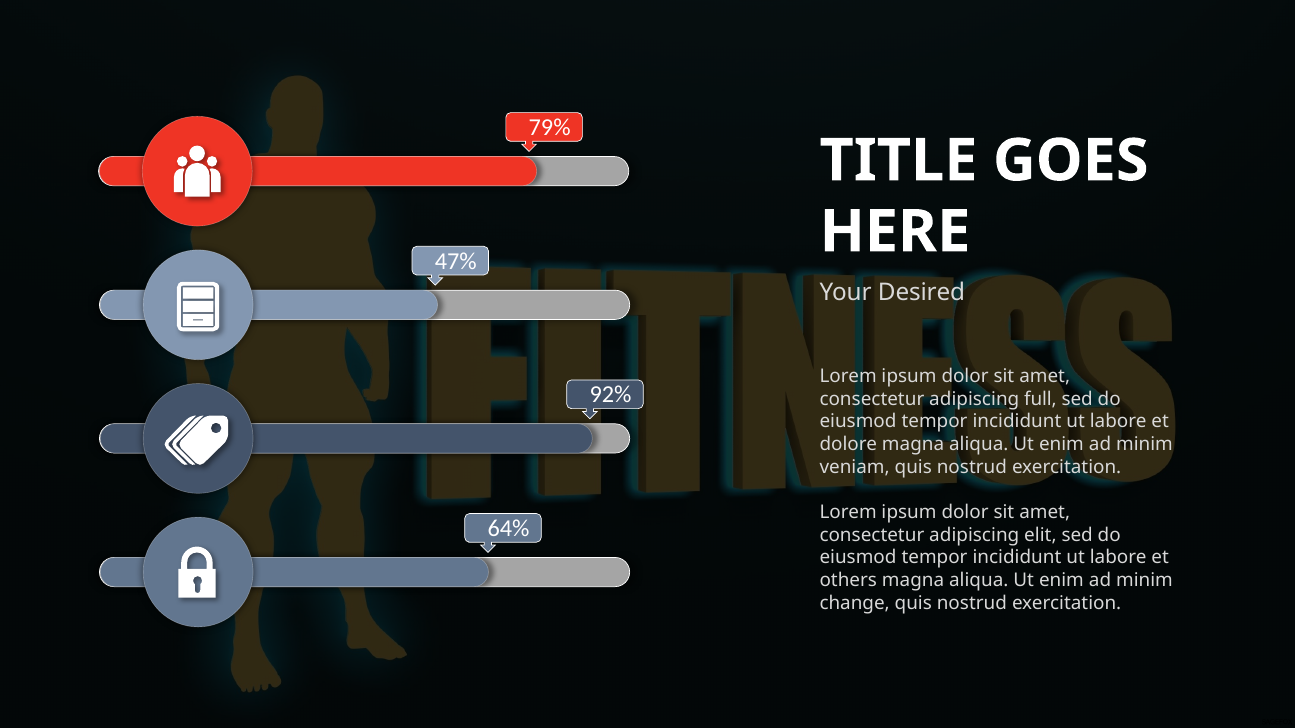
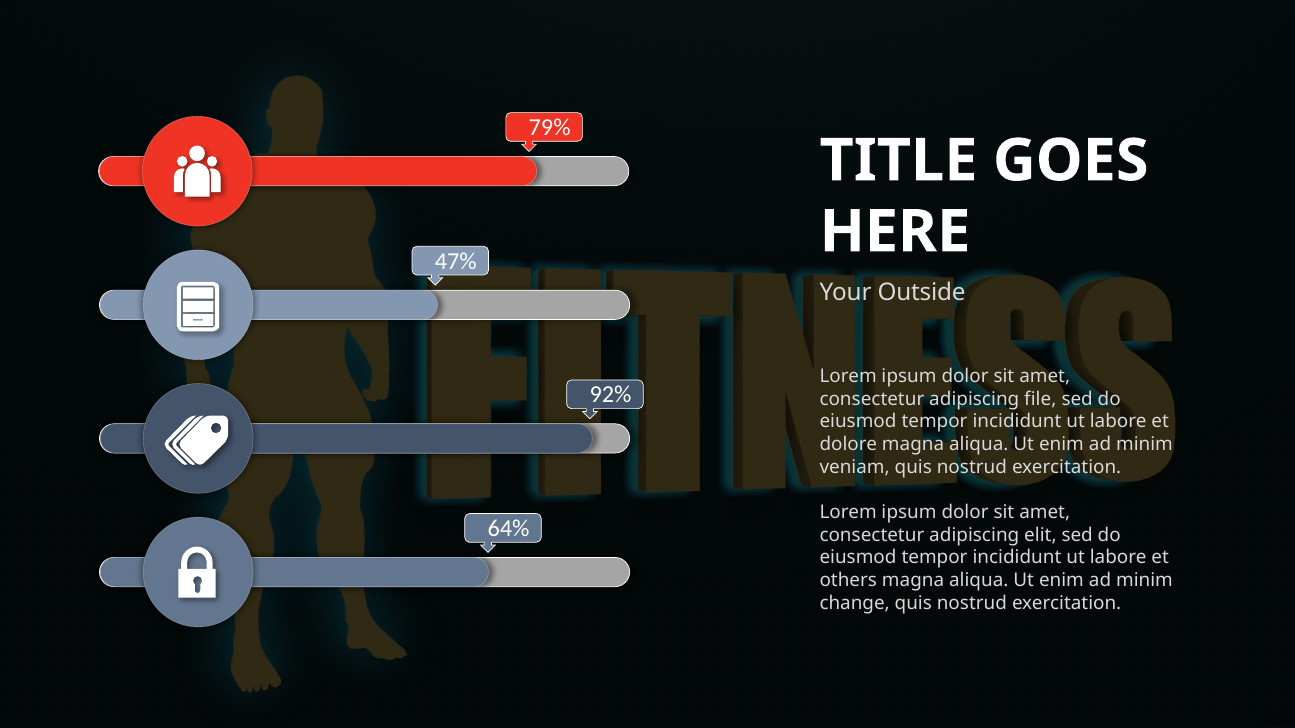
Desired: Desired -> Outside (922, 293)
full: full -> file (1040, 399)
